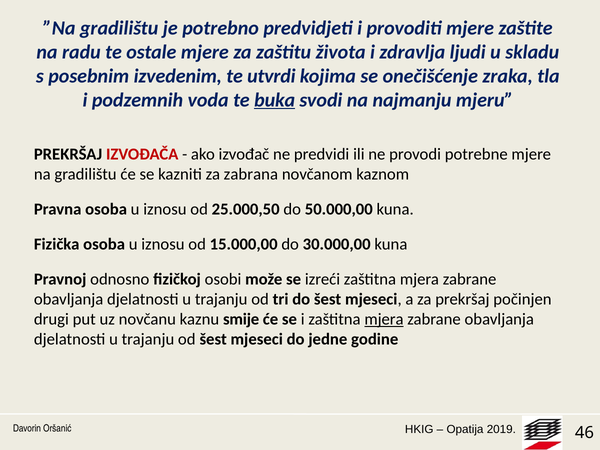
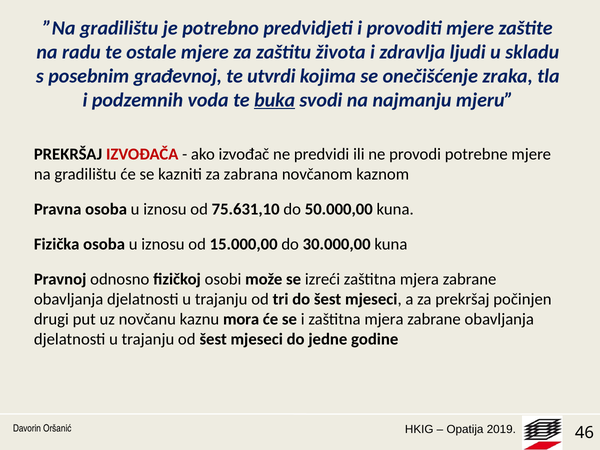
izvedenim: izvedenim -> građevnoj (178, 76)
25.000,50: 25.000,50 -> 75.631,10 (246, 209)
smije: smije -> mora (241, 319)
mjera underline: present -> none (384, 319)
